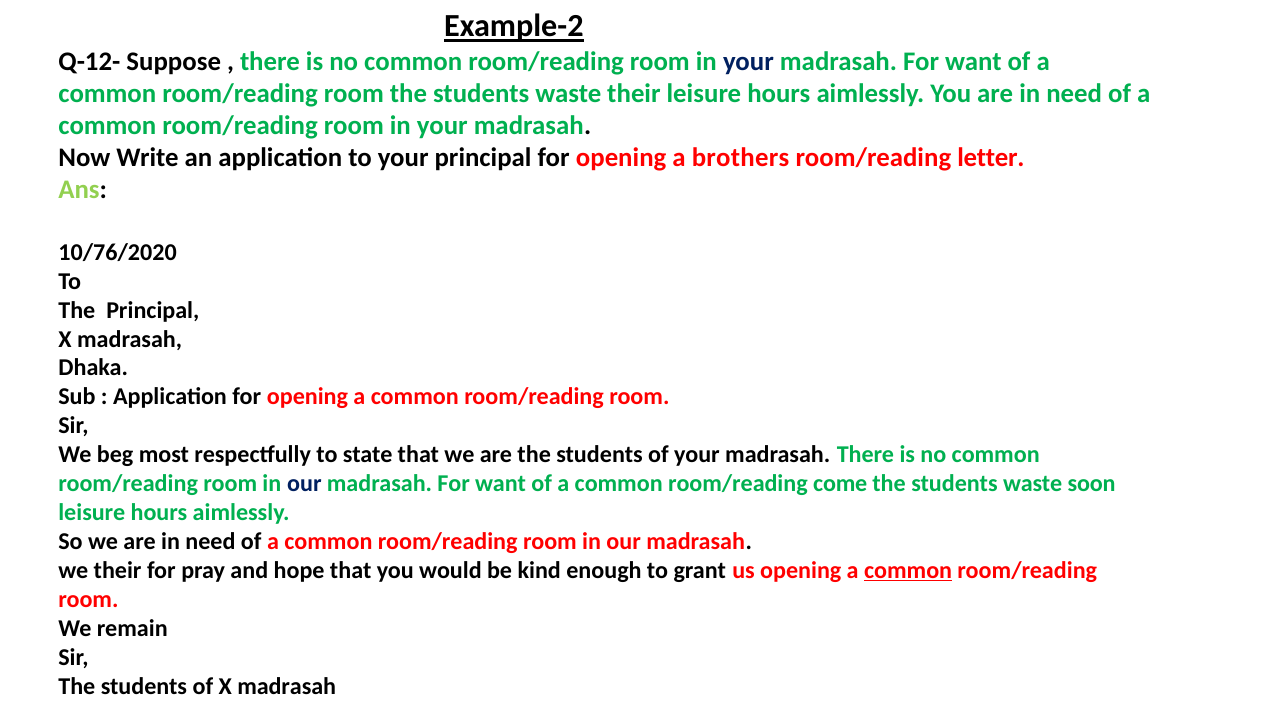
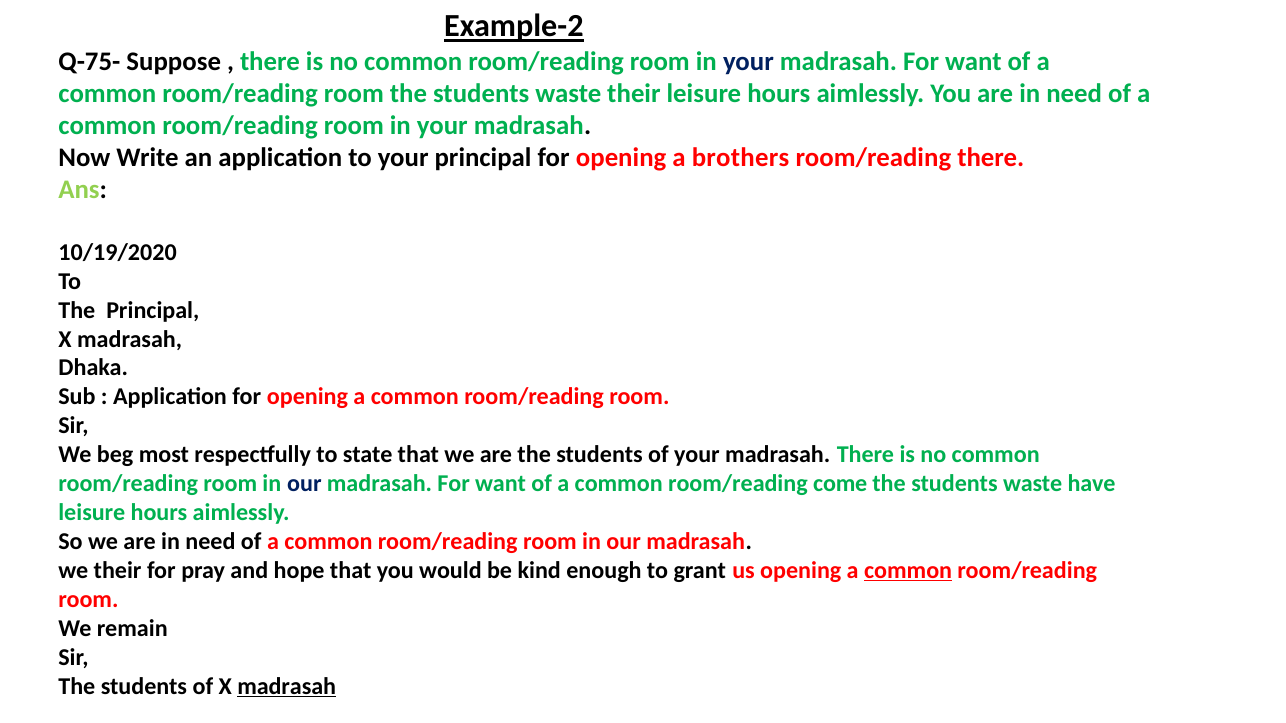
Q-12-: Q-12- -> Q-75- (89, 61)
room/reading letter: letter -> there (991, 158)
10/76/2020: 10/76/2020 -> 10/19/2020 (118, 252)
soon: soon -> have (1092, 484)
madrasah underline: none -> present (287, 686)
